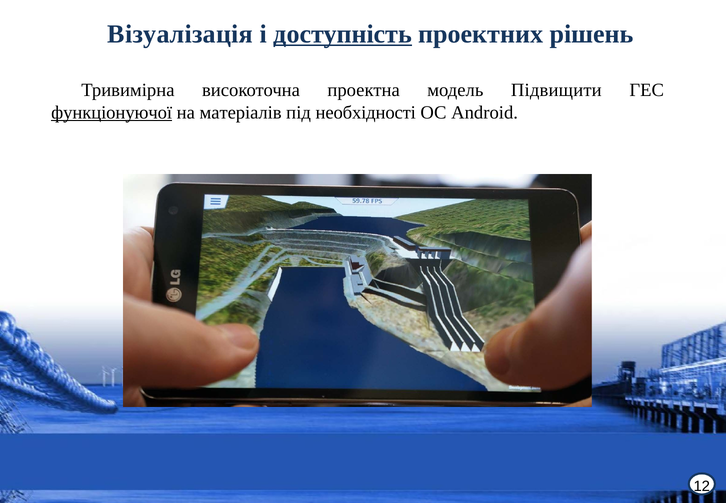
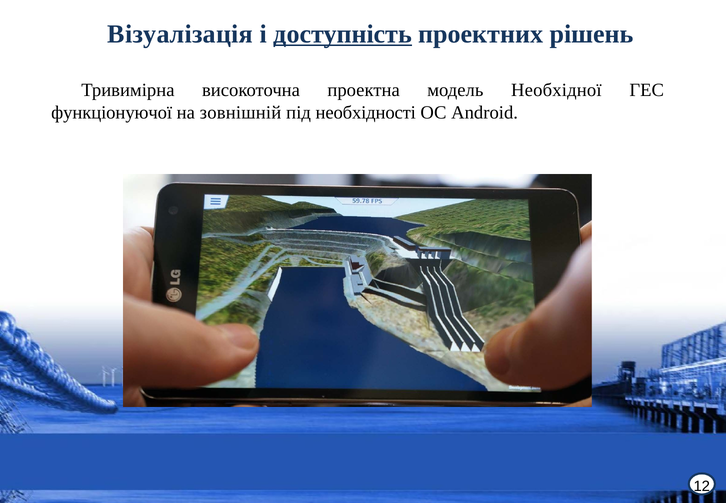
Підвищити: Підвищити -> Необхідної (556, 90)
функціонуючої underline: present -> none (112, 112)
матеріалів: матеріалів -> зовнішній (240, 112)
